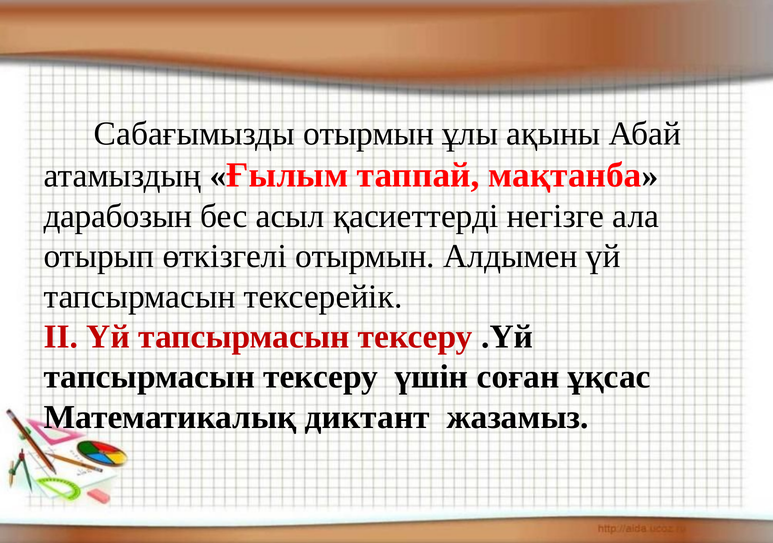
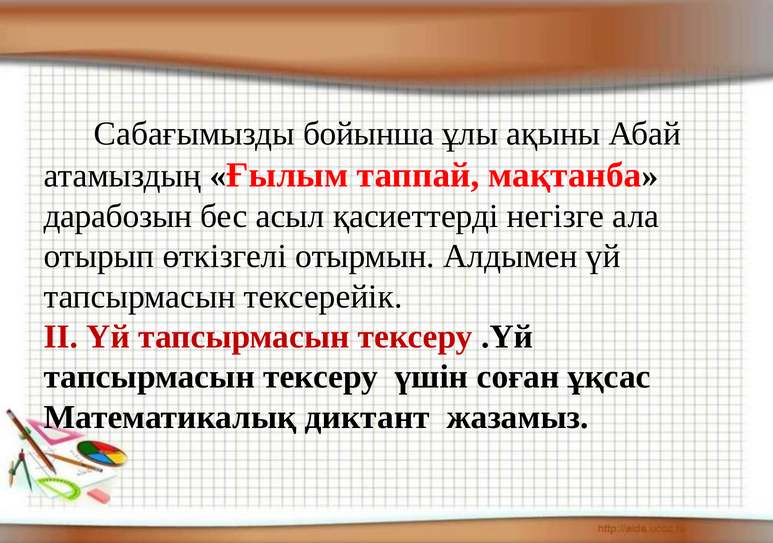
Сабағымызды отырмын: отырмын -> бойынша (369, 134)
